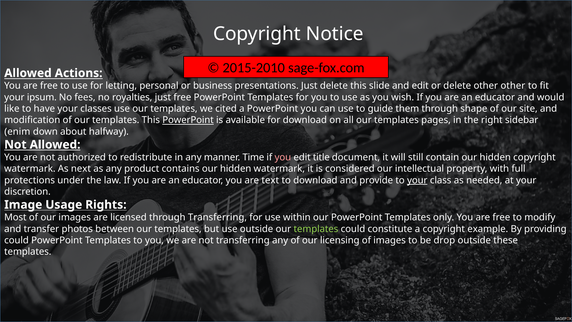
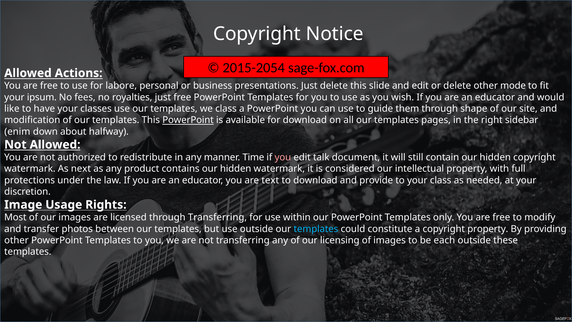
2015-2010: 2015-2010 -> 2015-2054 (254, 68)
letting: letting -> labore (121, 86)
other other: other -> mode (513, 86)
we cited: cited -> class (226, 109)
title: title -> talk (321, 157)
your underline: present -> none (417, 180)
templates colour: light green -> light blue (316, 229)
copyright example: example -> property (488, 229)
could: could -> other (16, 240)
drop: drop -> each (444, 240)
